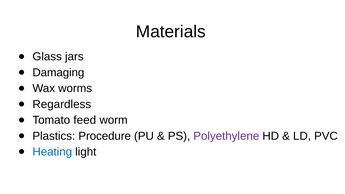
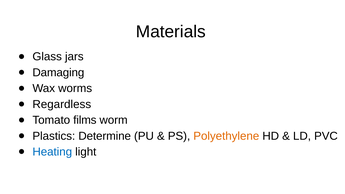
feed: feed -> films (85, 120)
Procedure: Procedure -> Determine (105, 136)
Polyethylene colour: purple -> orange (226, 136)
